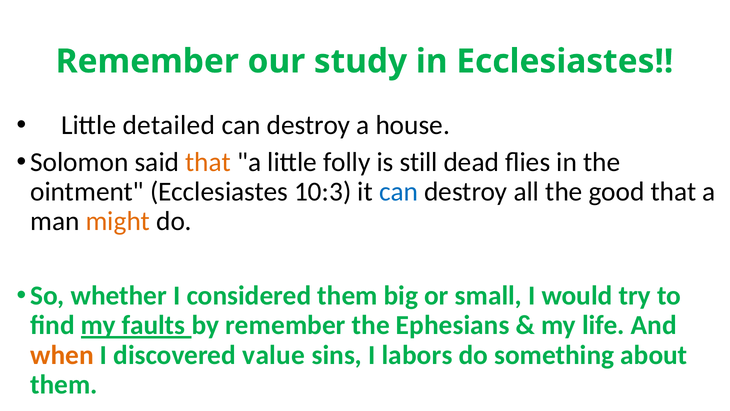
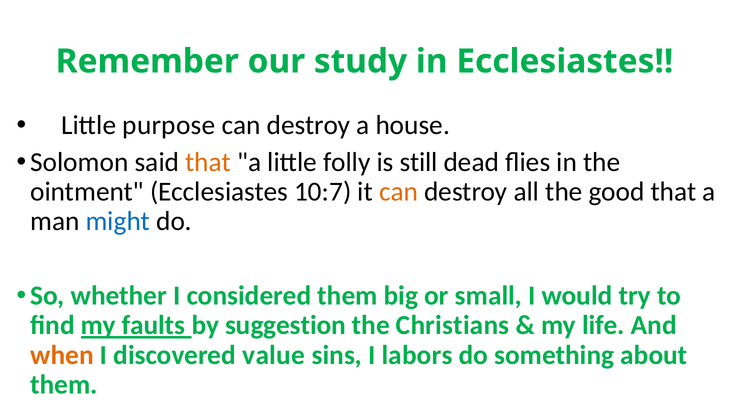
detailed: detailed -> purpose (169, 125)
10:3: 10:3 -> 10:7 (323, 192)
can colour: blue -> orange (399, 192)
might colour: orange -> blue (118, 221)
by remember: remember -> suggestion (286, 325)
Ephesians: Ephesians -> Christians (453, 325)
